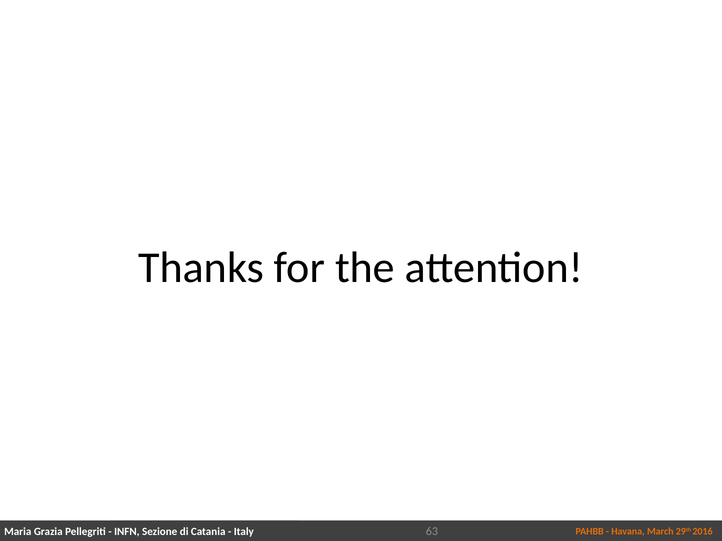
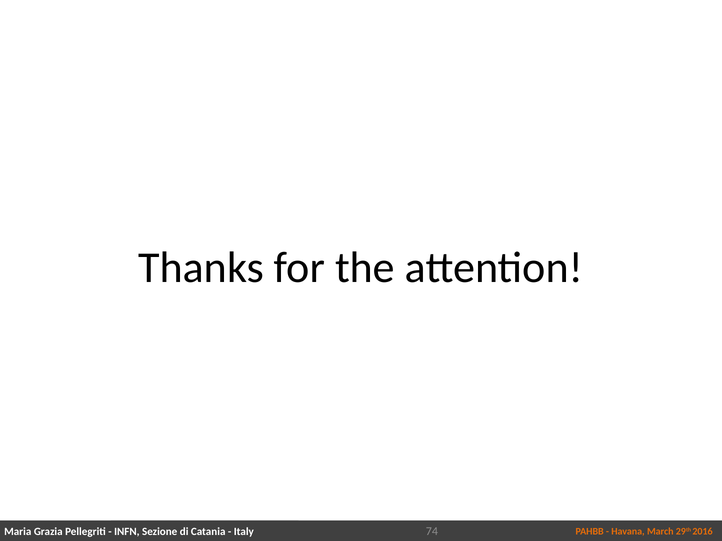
63: 63 -> 74 (432, 532)
